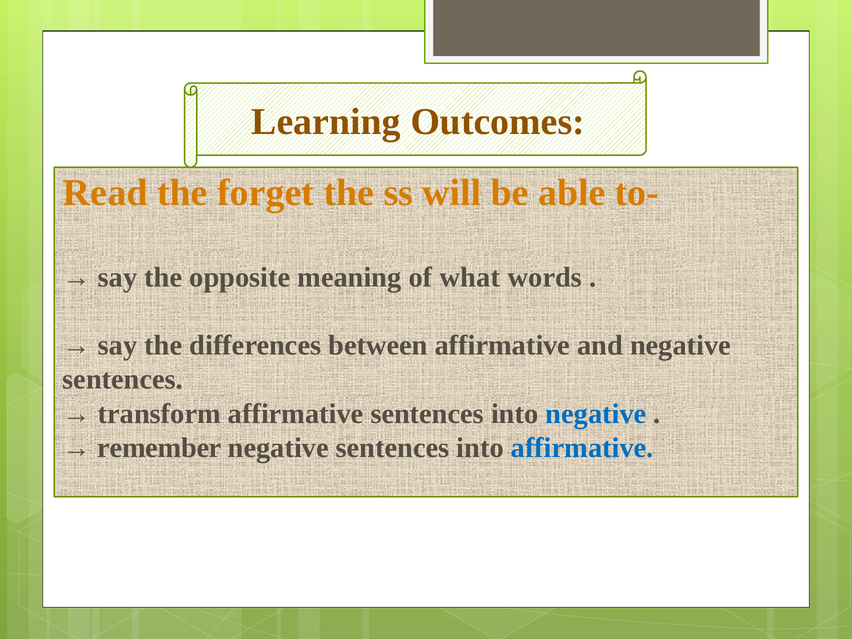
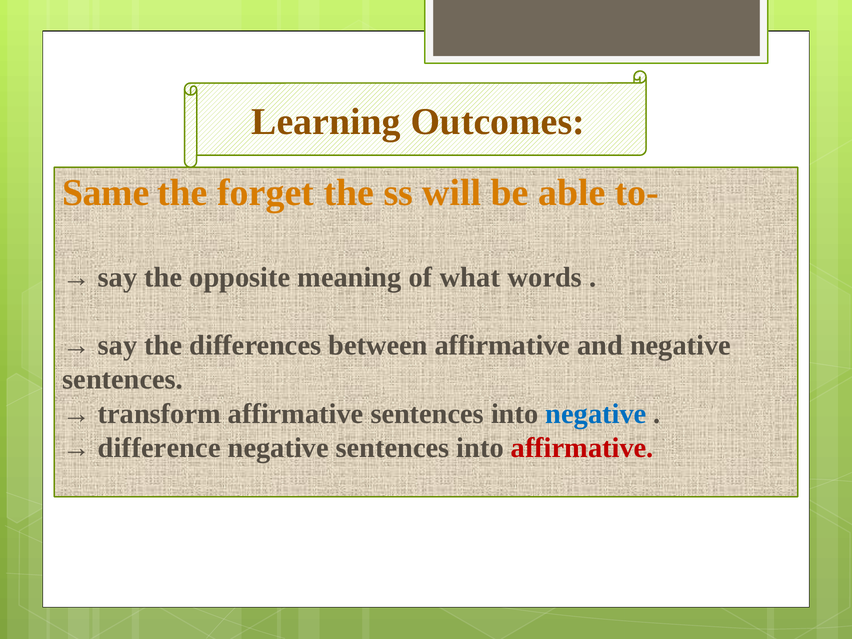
Read: Read -> Same (106, 193)
remember: remember -> difference (159, 448)
affirmative colour: blue -> red (582, 448)
